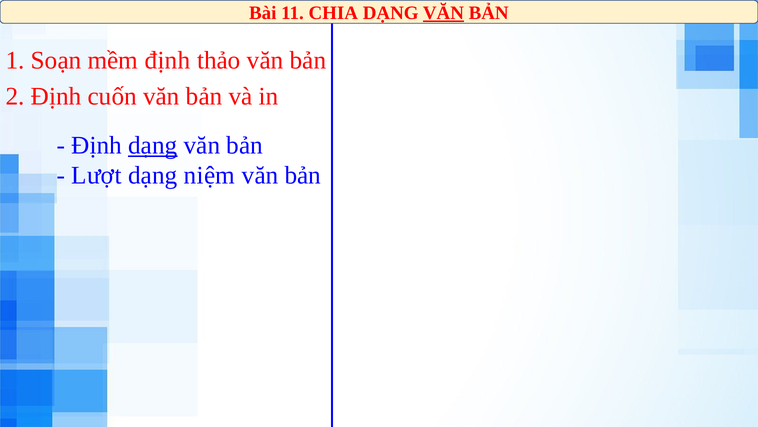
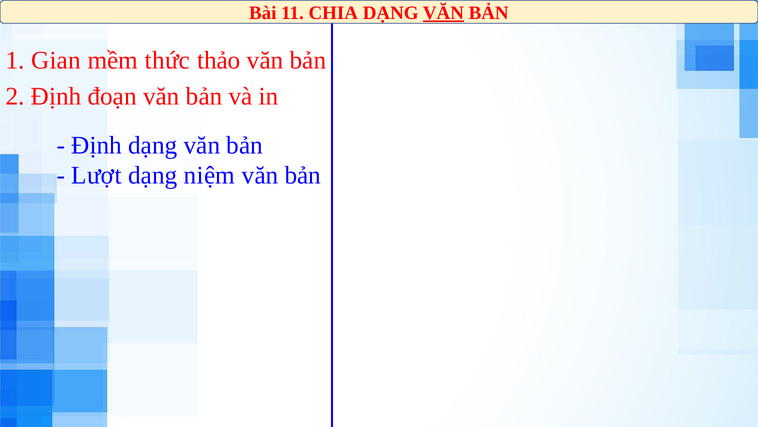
Soạn: Soạn -> Gian (56, 60)
mềm định: định -> thức (168, 60)
cuốn: cuốn -> đoạn (112, 96)
dạng underline: present -> none (153, 145)
